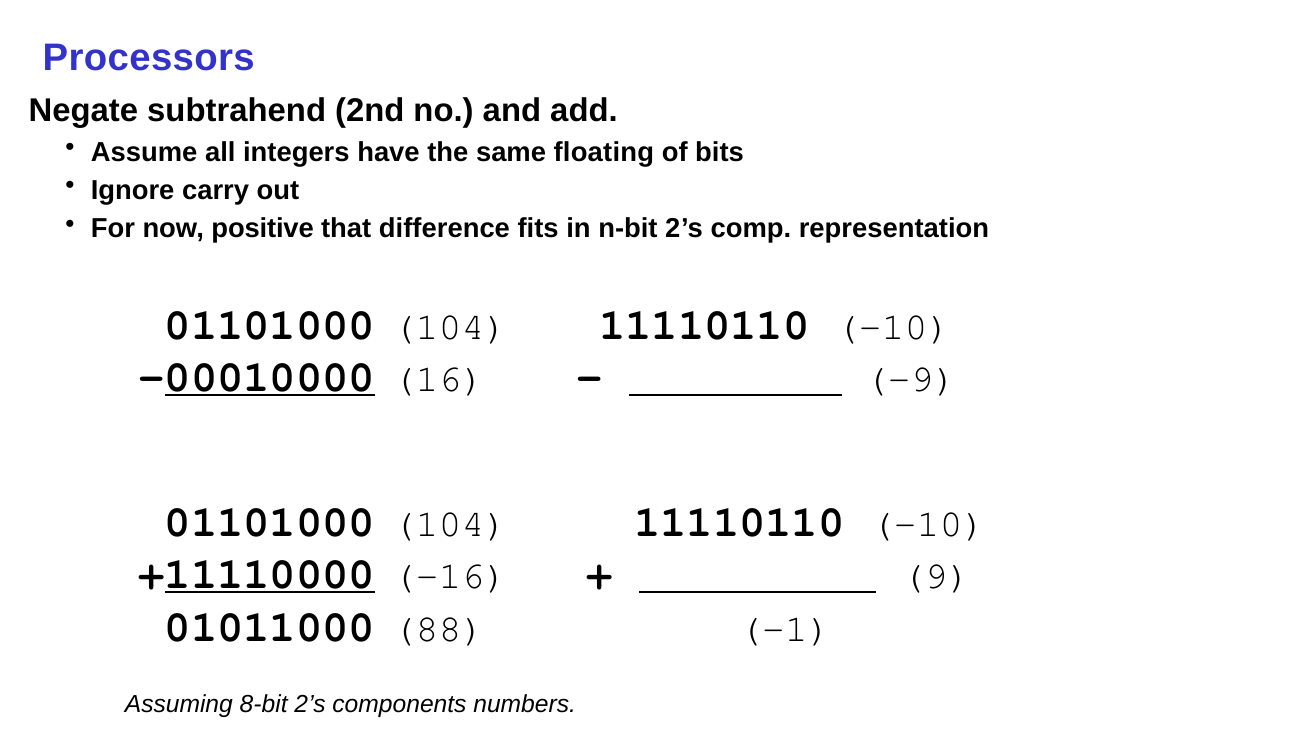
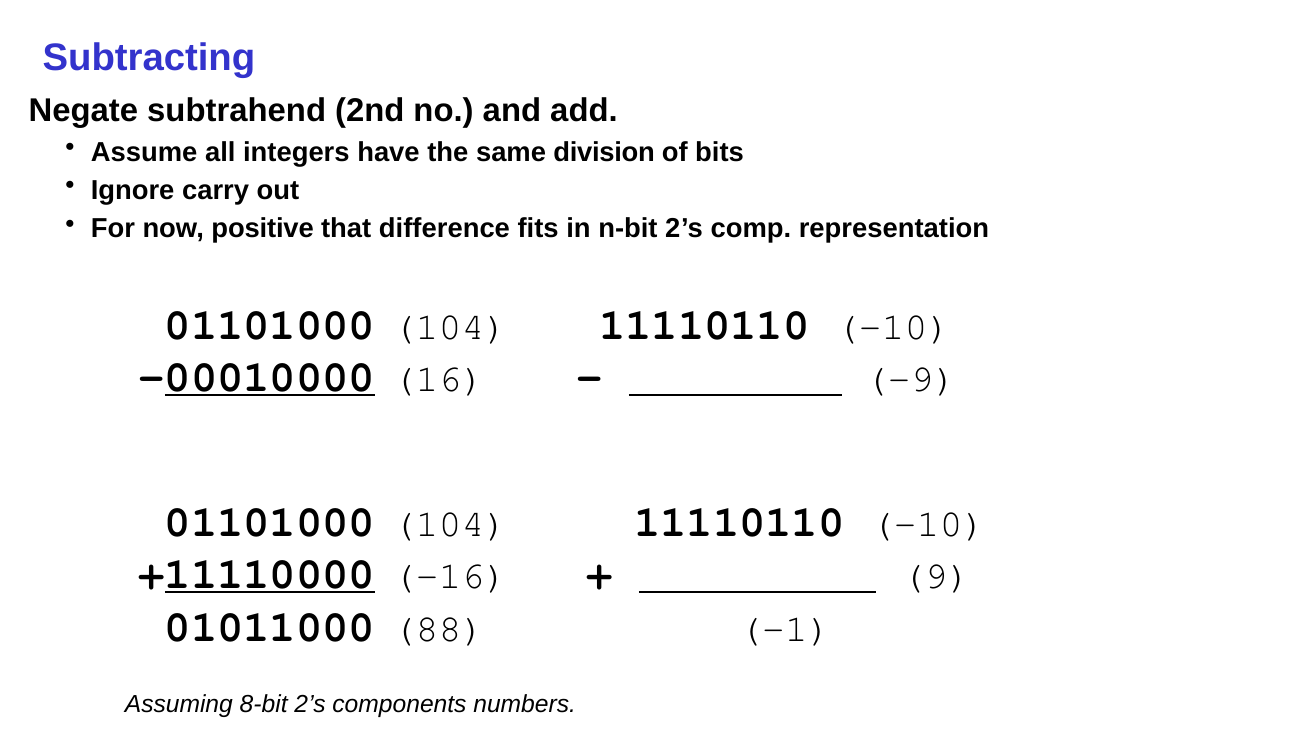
Processors: Processors -> Subtracting (149, 58)
floating: floating -> division (604, 152)
